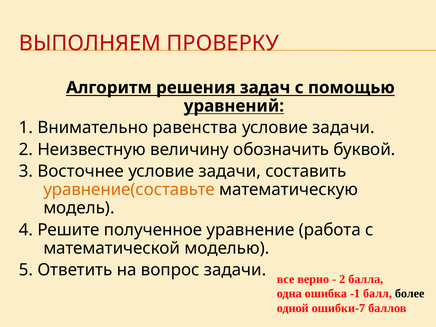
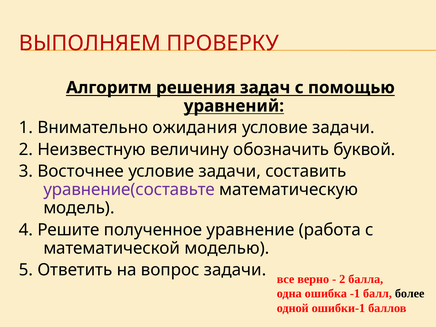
равенства: равенства -> ожидания (195, 128)
уравнение(составьте colour: orange -> purple (129, 190)
ошибки-7: ошибки-7 -> ошибки-1 (338, 308)
